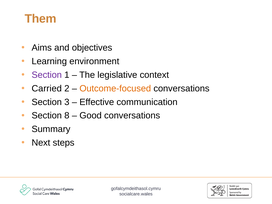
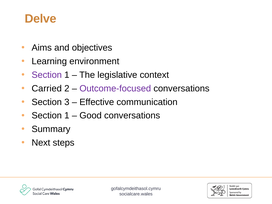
Them: Them -> Delve (41, 19)
Outcome-focused colour: orange -> purple (115, 88)
8: 8 -> 1 (67, 116)
